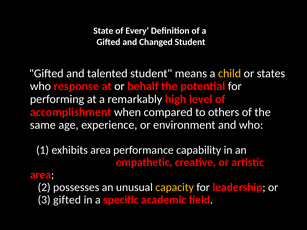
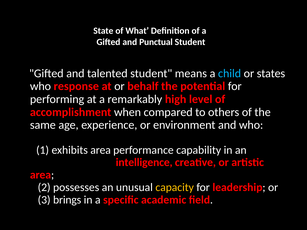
Every: Every -> What (137, 31)
Changed: Changed -> Punctual (156, 42)
child colour: yellow -> light blue (230, 73)
empathetic: empathetic -> intelligence (144, 163)
3 gifted: gifted -> brings (67, 200)
